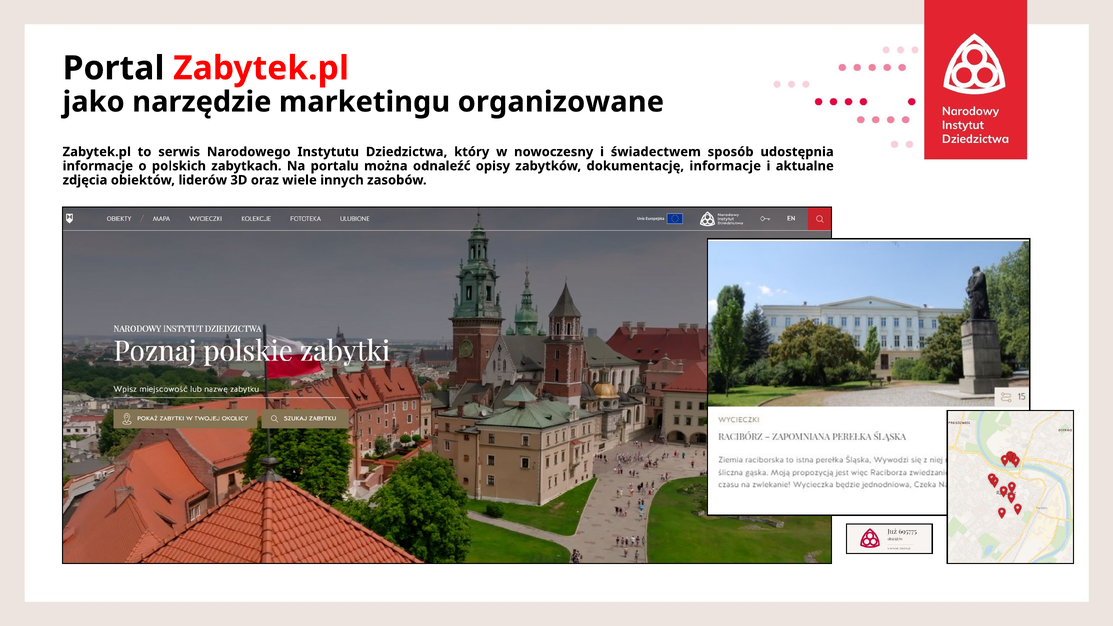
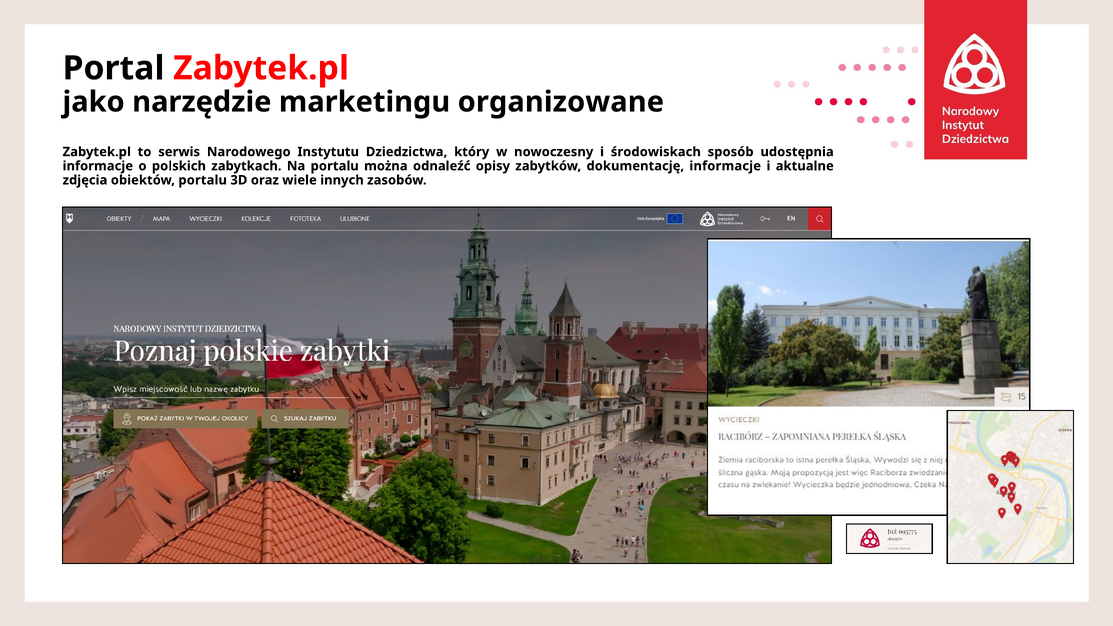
świadectwem: świadectwem -> środowiskach (656, 152)
obiektów liderów: liderów -> portalu (203, 180)
